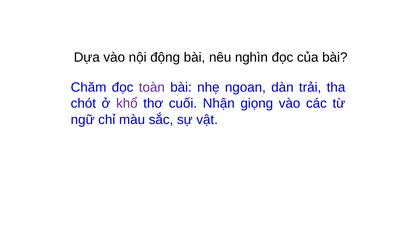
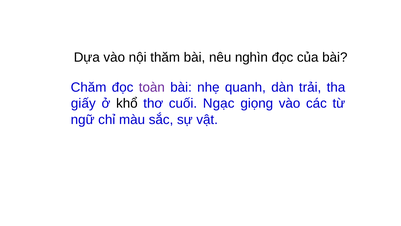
động: động -> thăm (165, 57)
ngoan: ngoan -> quanh (245, 87)
chót: chót -> giấy (83, 103)
khổ colour: purple -> black (127, 103)
Nhận: Nhận -> Ngạc (219, 103)
